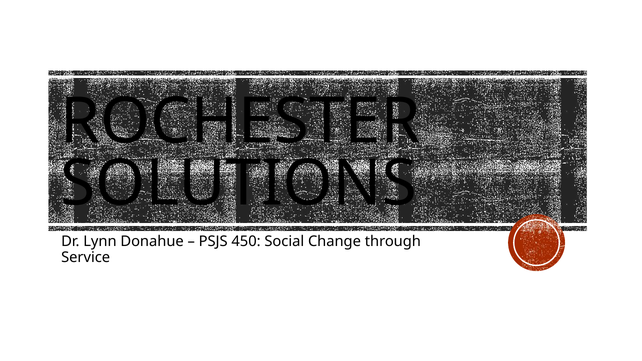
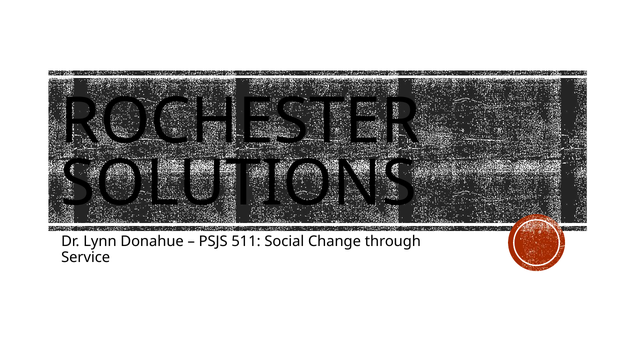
450: 450 -> 511 (246, 241)
